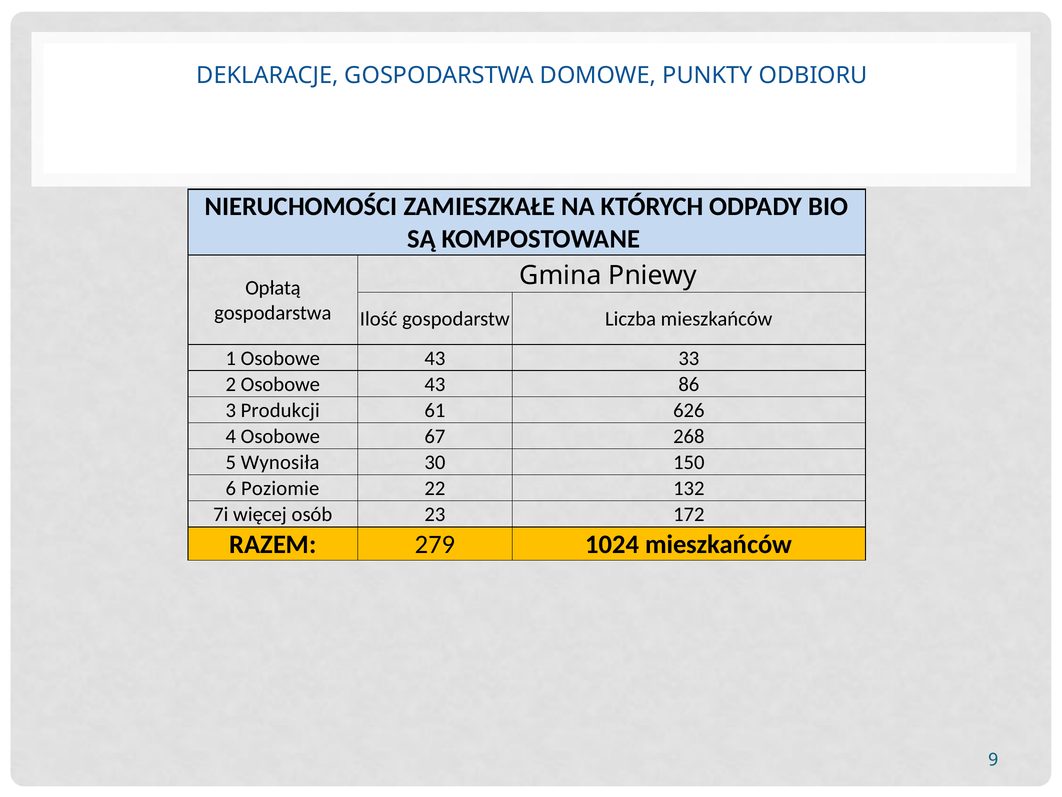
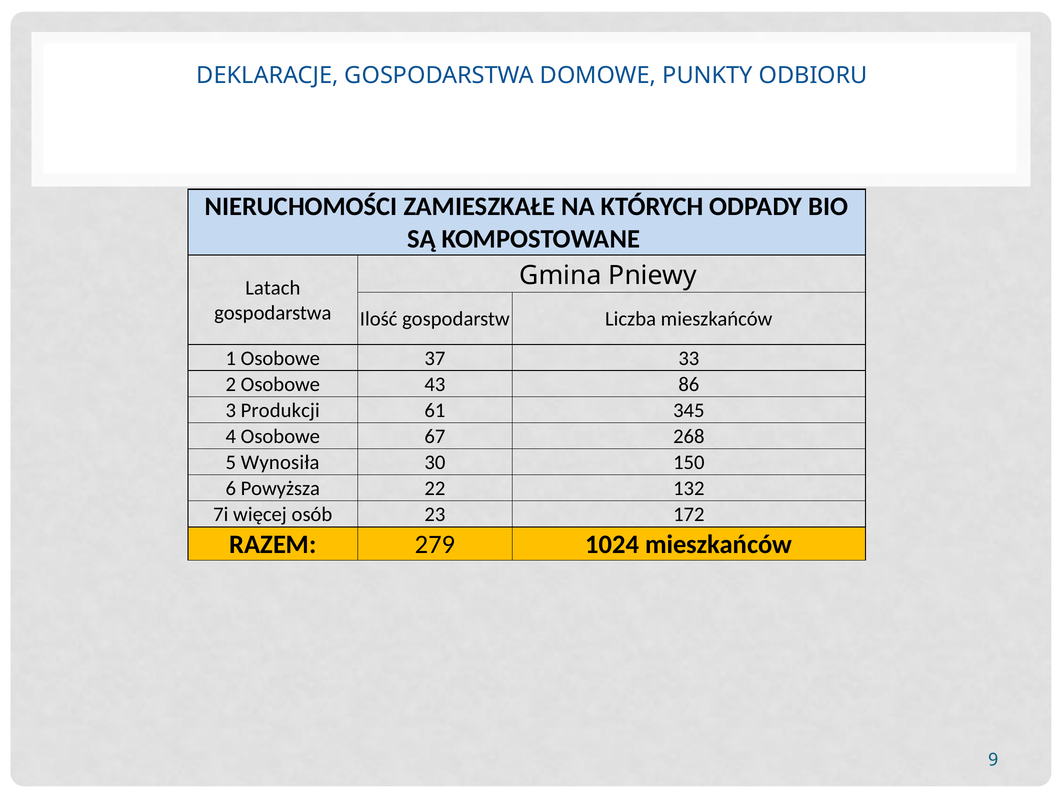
Opłatą: Opłatą -> Latach (273, 288)
1 Osobowe 43: 43 -> 37 (435, 358)
626: 626 -> 345 (689, 410)
Poziomie: Poziomie -> Powyższa (280, 488)
